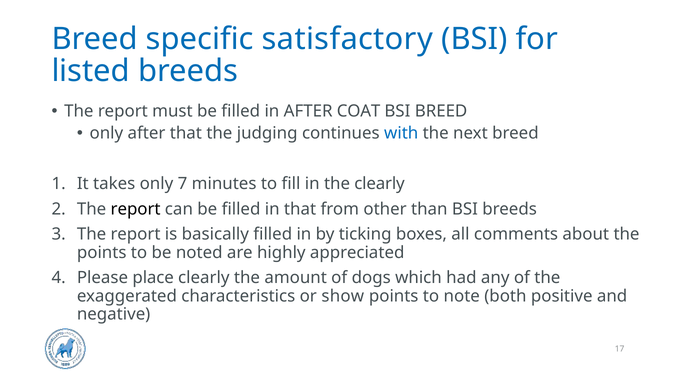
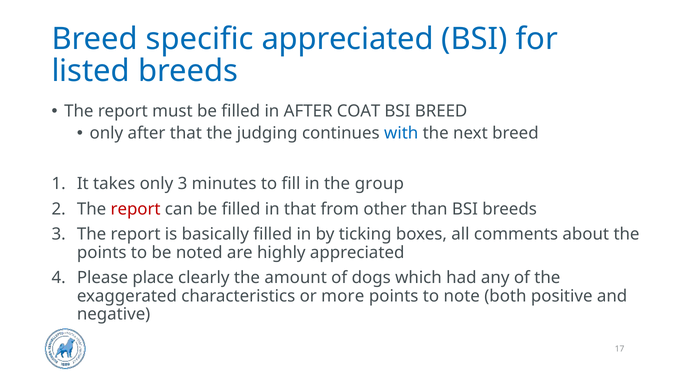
specific satisfactory: satisfactory -> appreciated (348, 39)
only 7: 7 -> 3 (183, 184)
the clearly: clearly -> group (379, 184)
report colour: black -> red (136, 209)
show: show -> more (343, 296)
